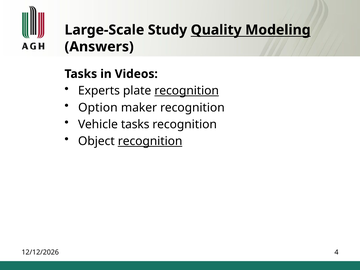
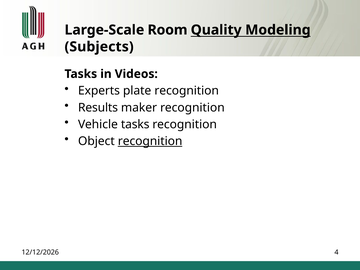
Study: Study -> Room (168, 30)
Answers: Answers -> Subjects (99, 47)
recognition underline: present -> none (187, 91)
Option: Option -> Results (98, 108)
